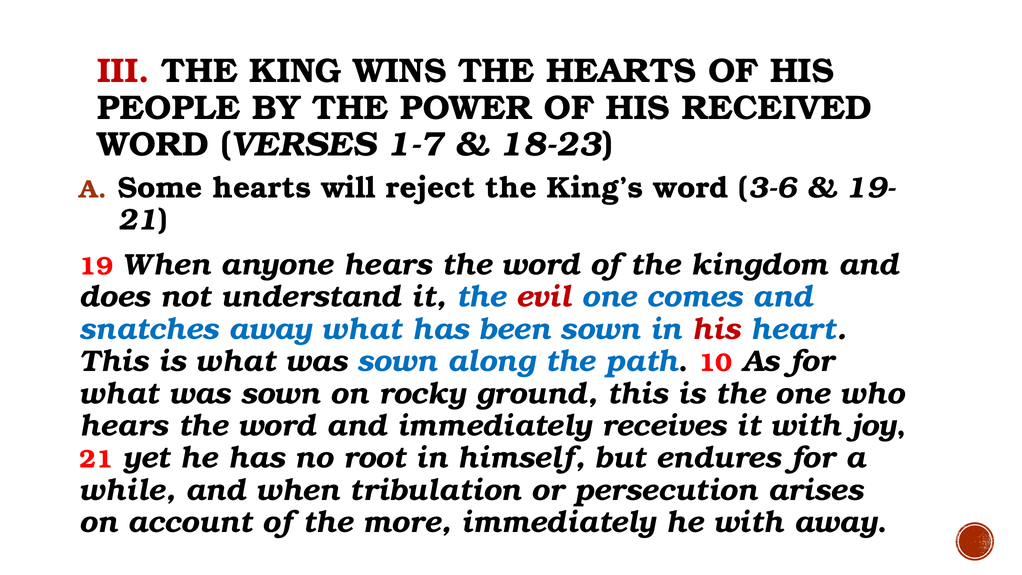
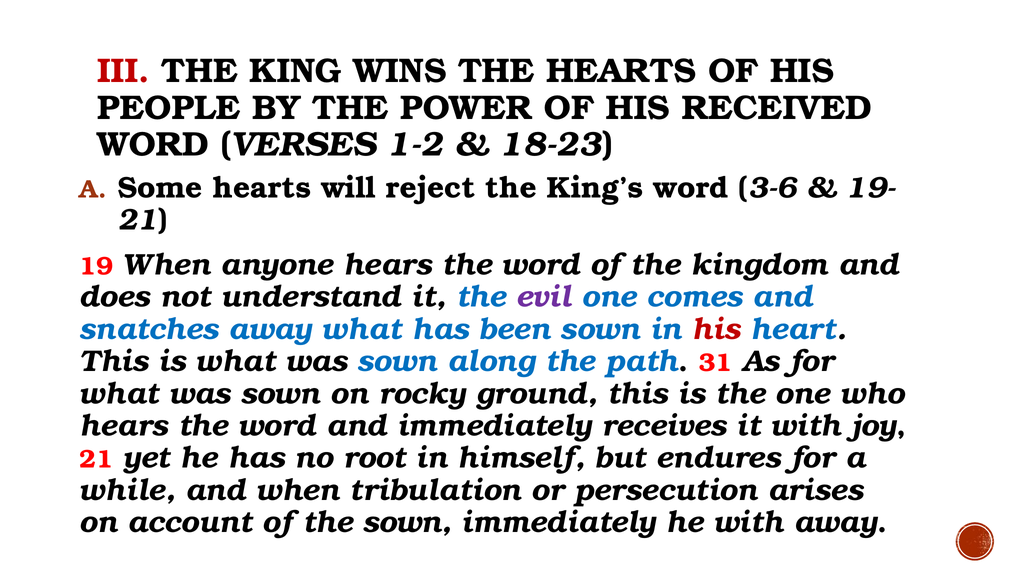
1-7: 1-7 -> 1-2 (415, 145)
evil colour: red -> purple (544, 297)
10: 10 -> 31 (715, 363)
the more: more -> sown (407, 522)
